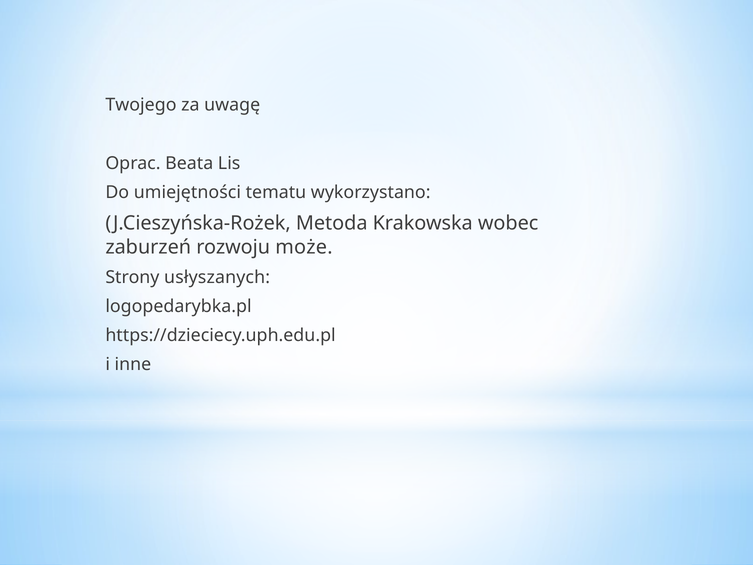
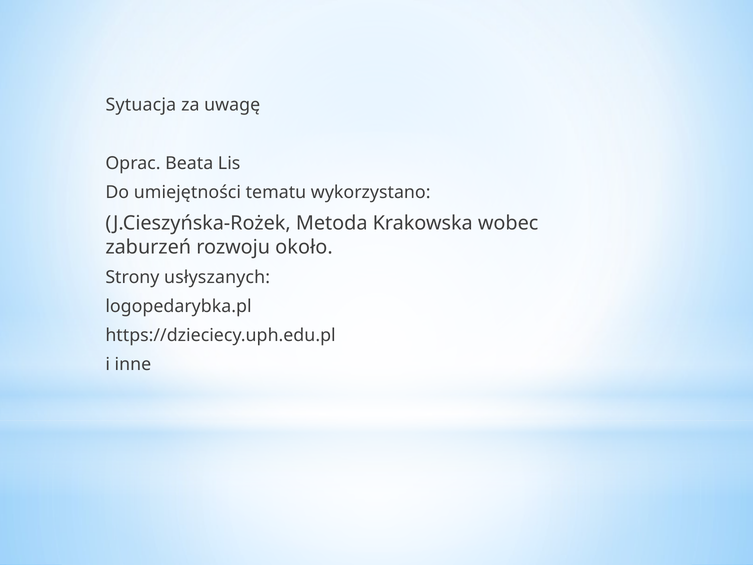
Twojego: Twojego -> Sytuacja (141, 105)
może: może -> około (304, 247)
